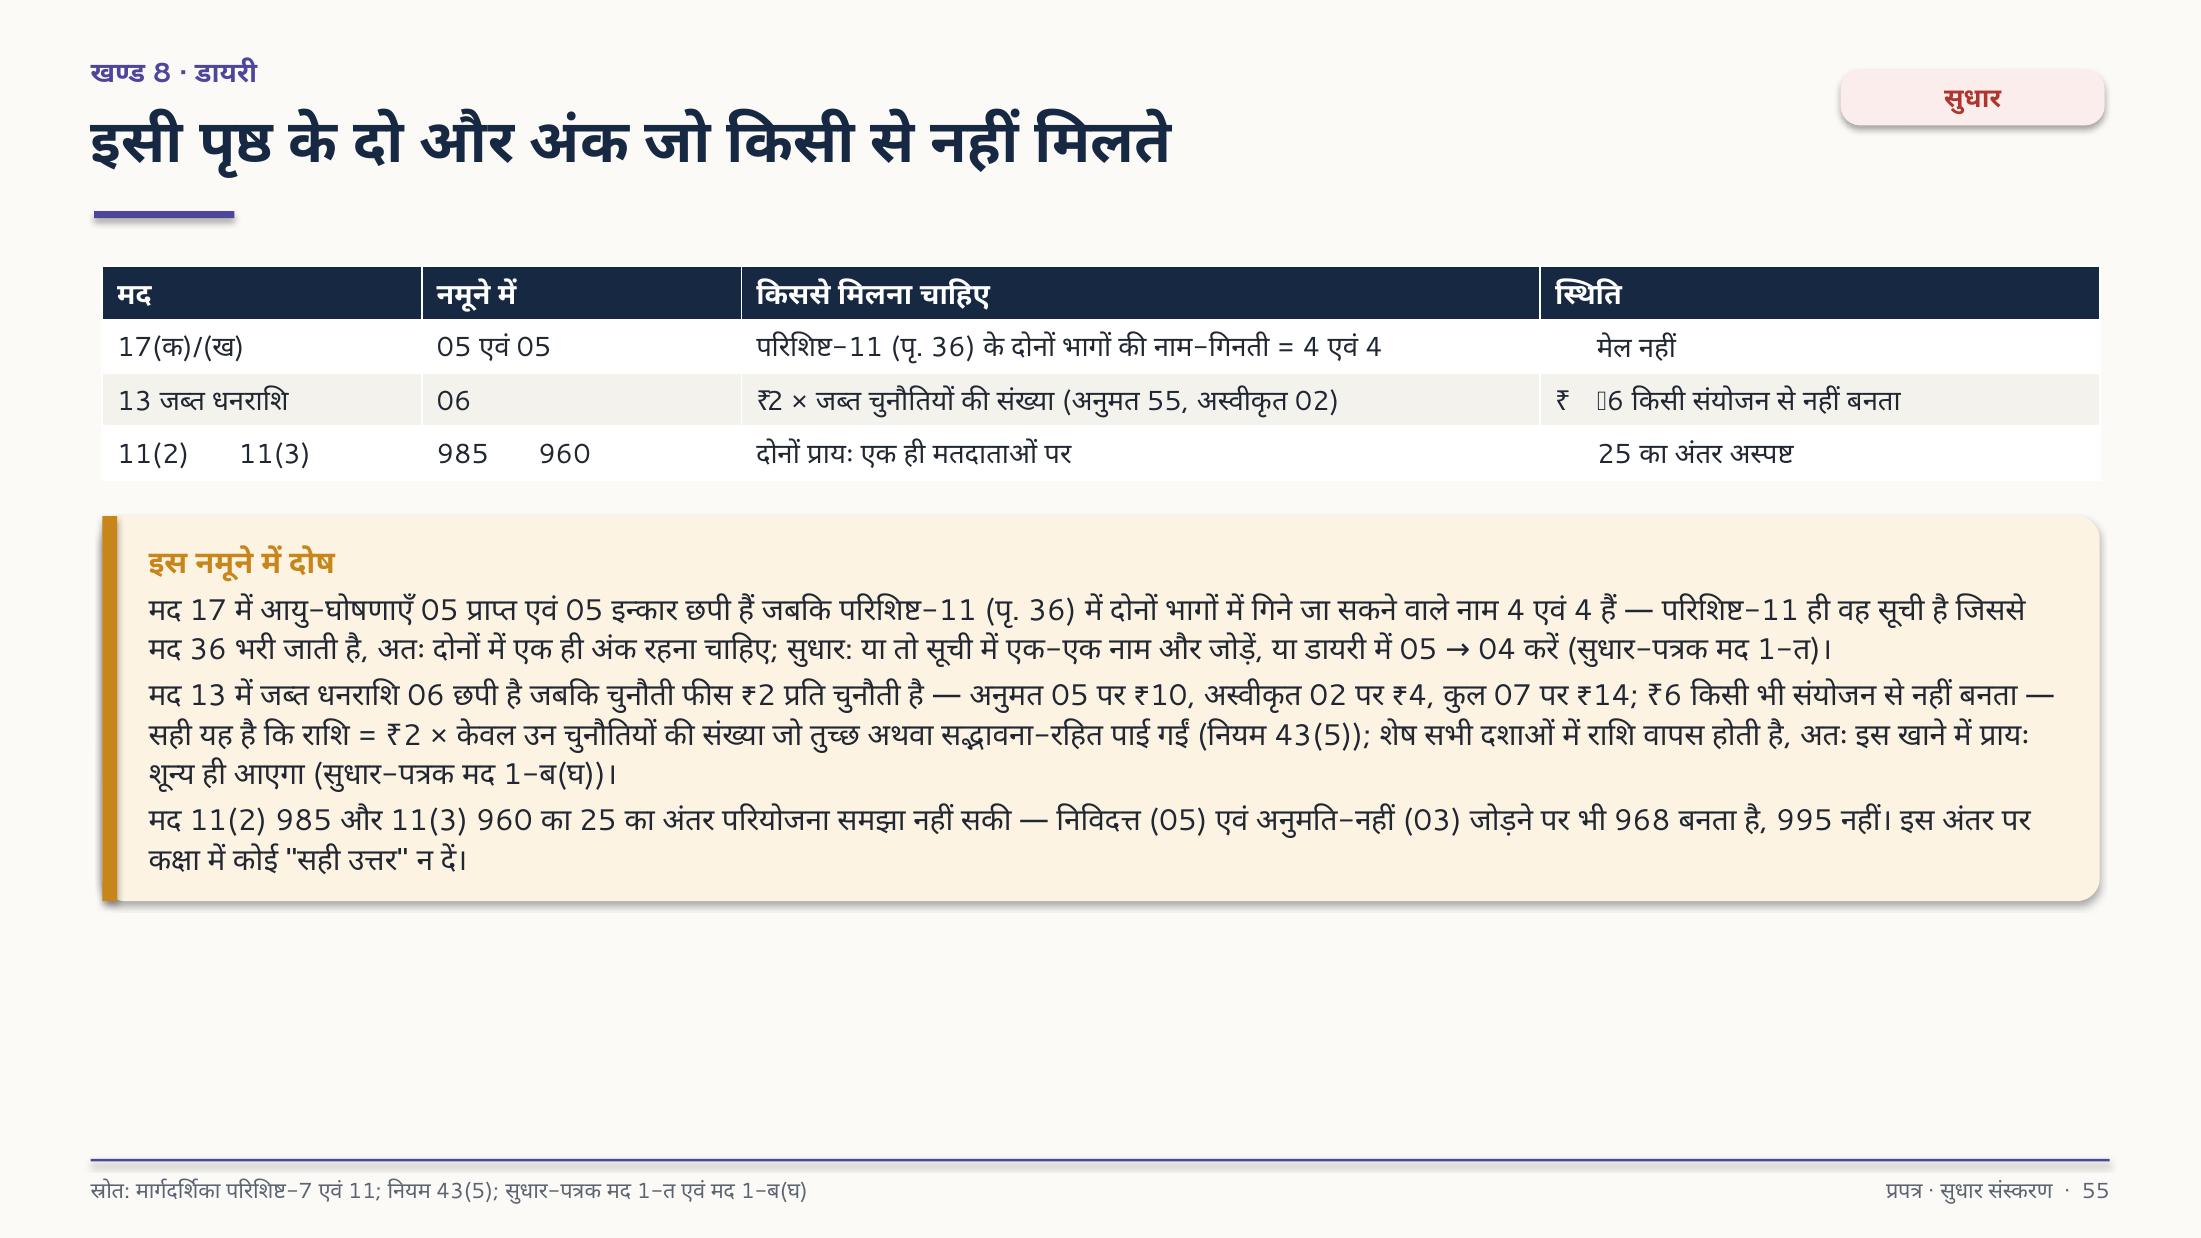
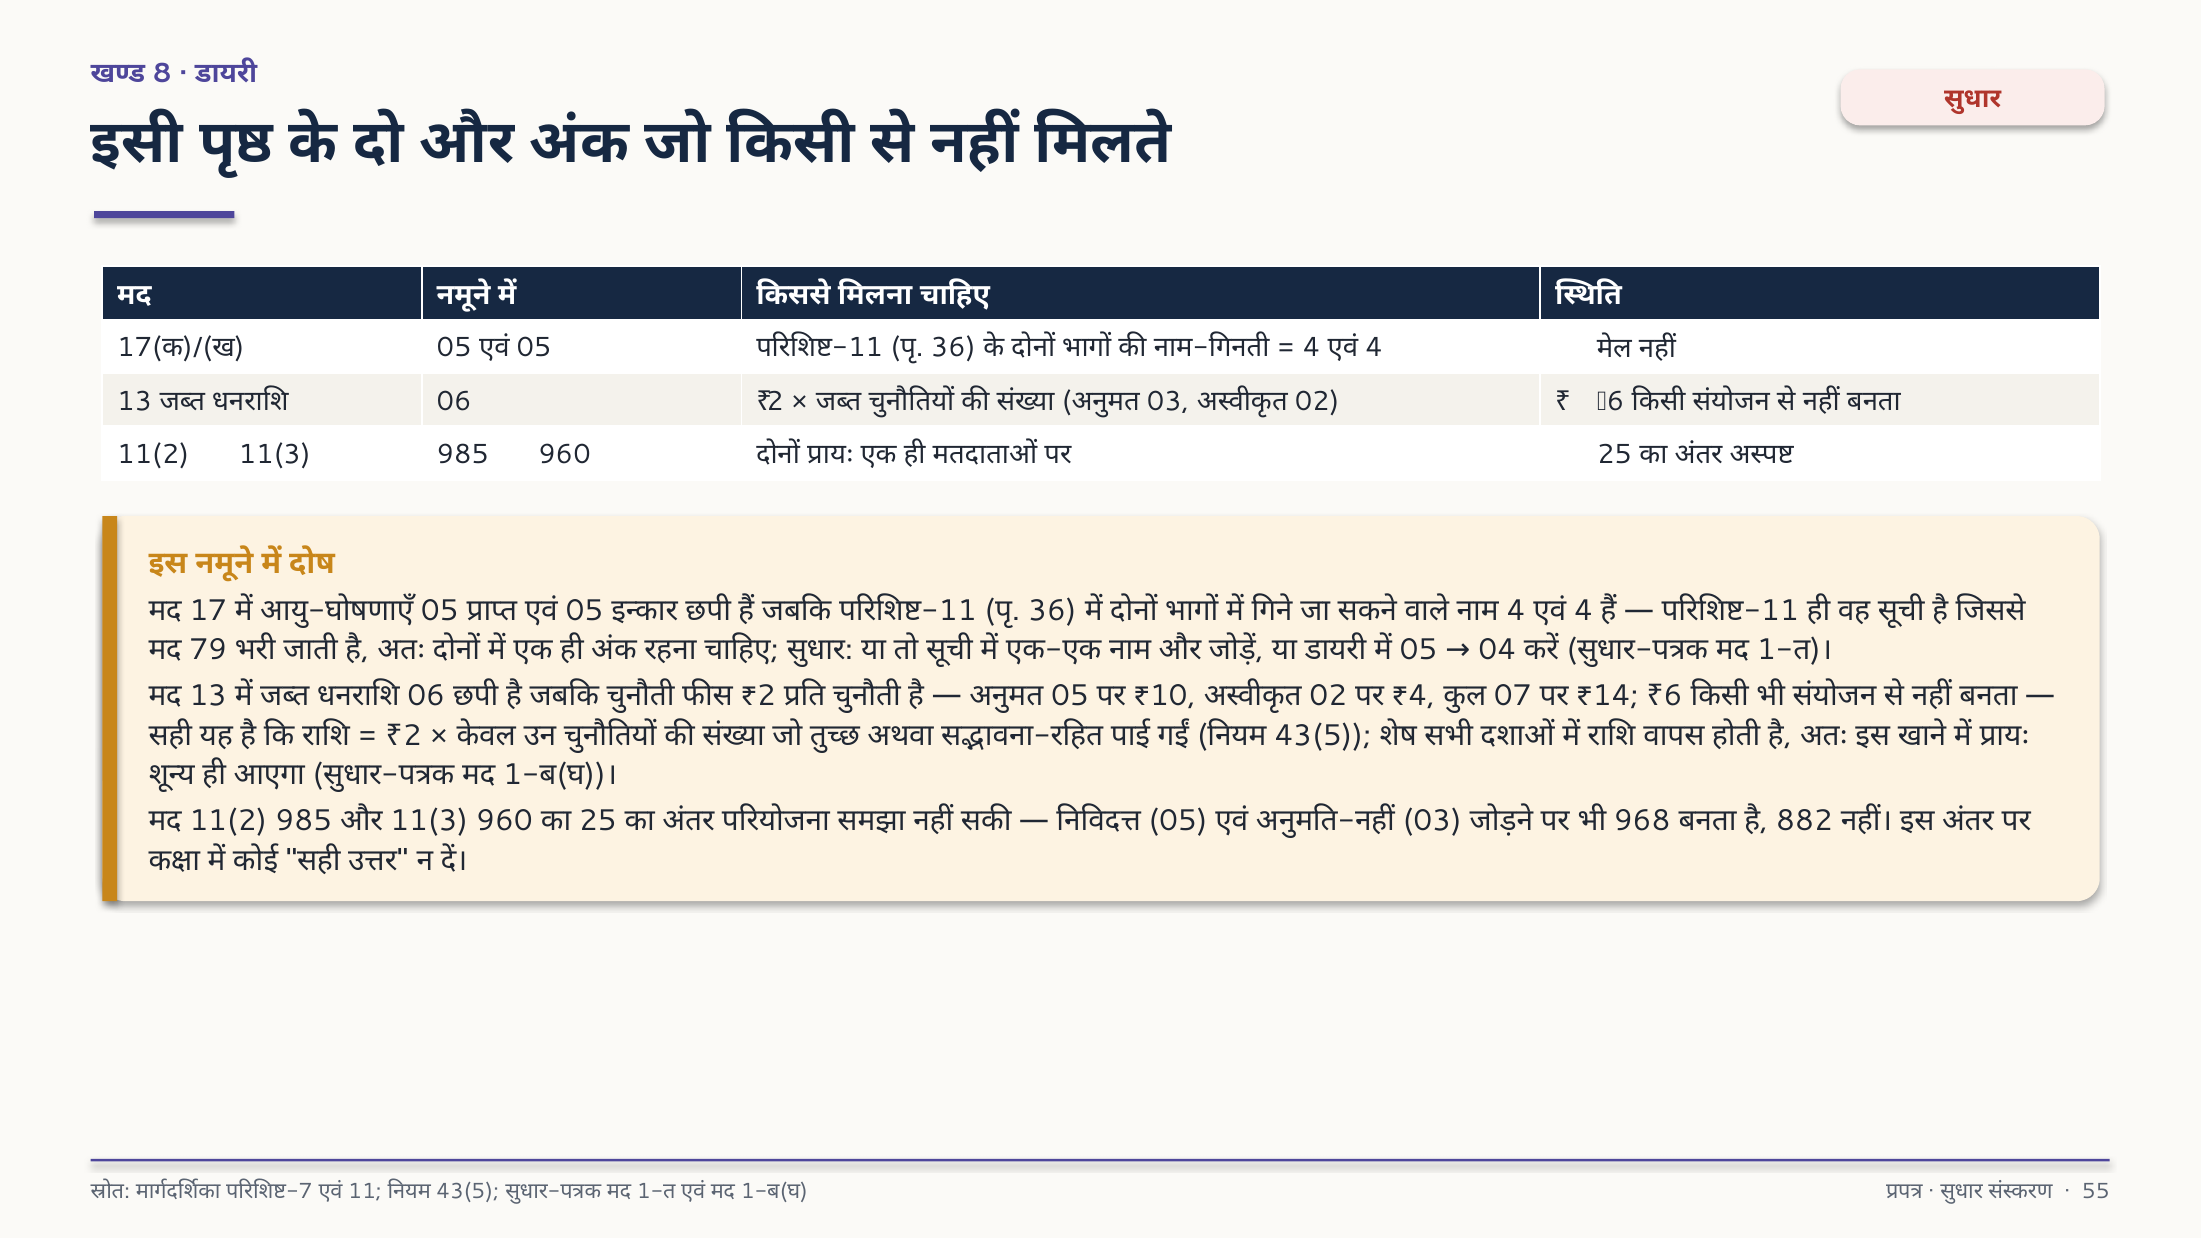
55: 55 -> 03 (1168, 401)
36: 36 -> 79 (208, 650)
995: 995 -> 882 (1805, 821)
